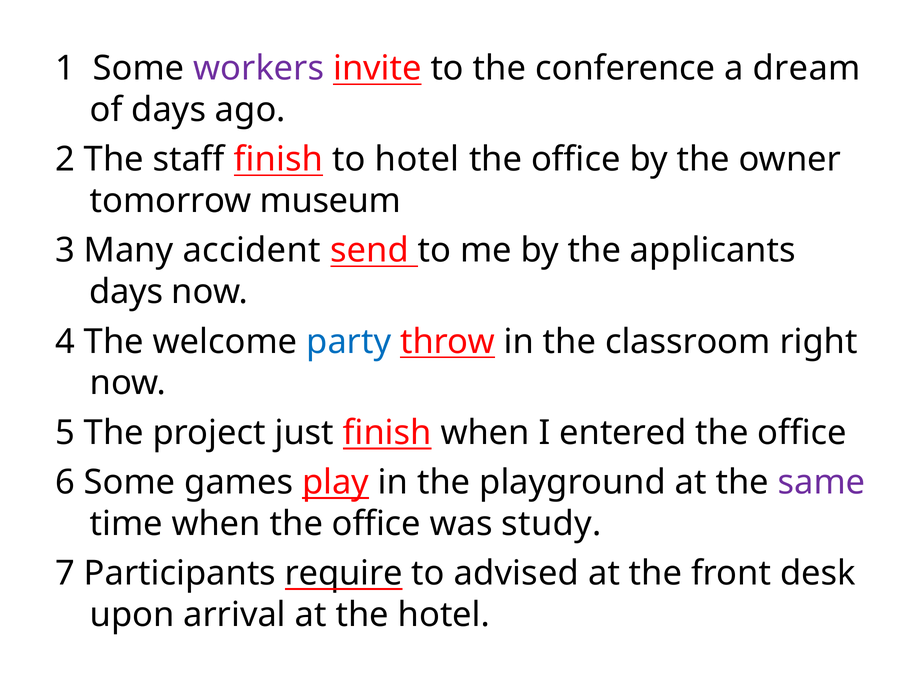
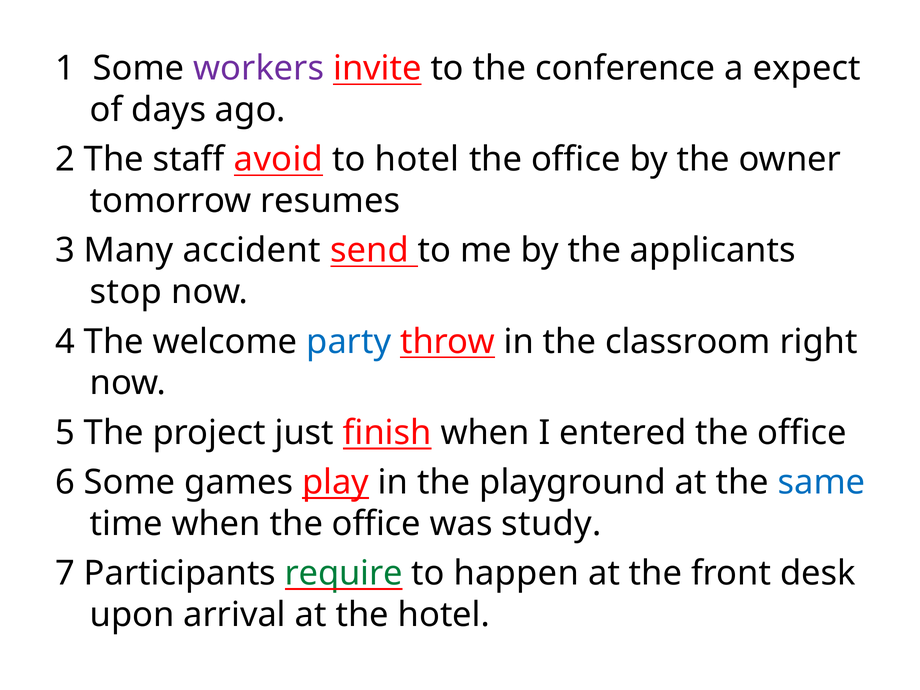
dream: dream -> expect (807, 68)
staff finish: finish -> avoid (278, 159)
museum: museum -> resumes (330, 201)
days: days -> stop (126, 292)
same colour: purple -> blue (822, 482)
require colour: black -> green (344, 573)
advised: advised -> happen (516, 573)
